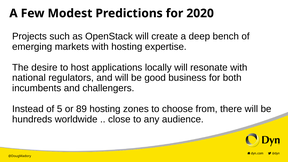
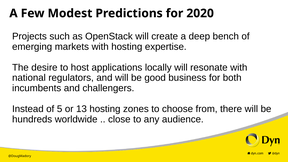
89: 89 -> 13 (81, 109)
